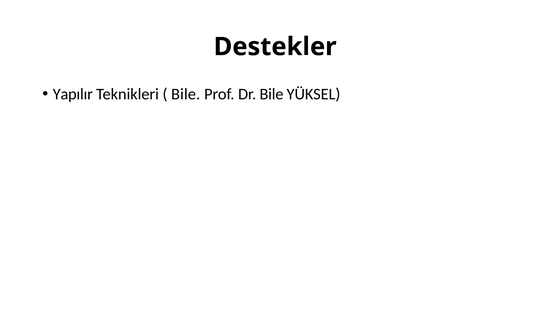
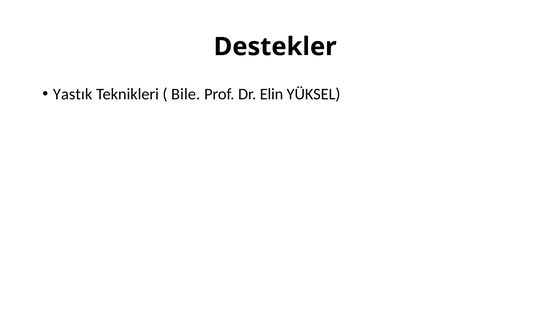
Yapılır: Yapılır -> Yastık (73, 94)
Dr Bile: Bile -> Elin (271, 94)
